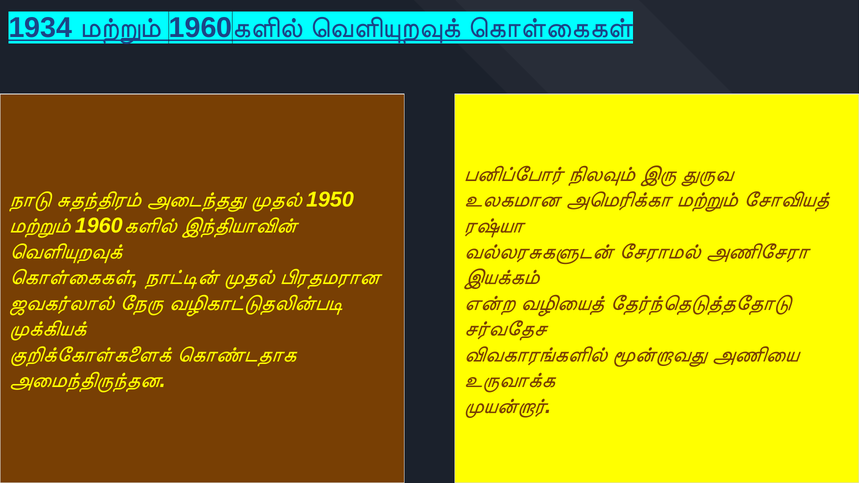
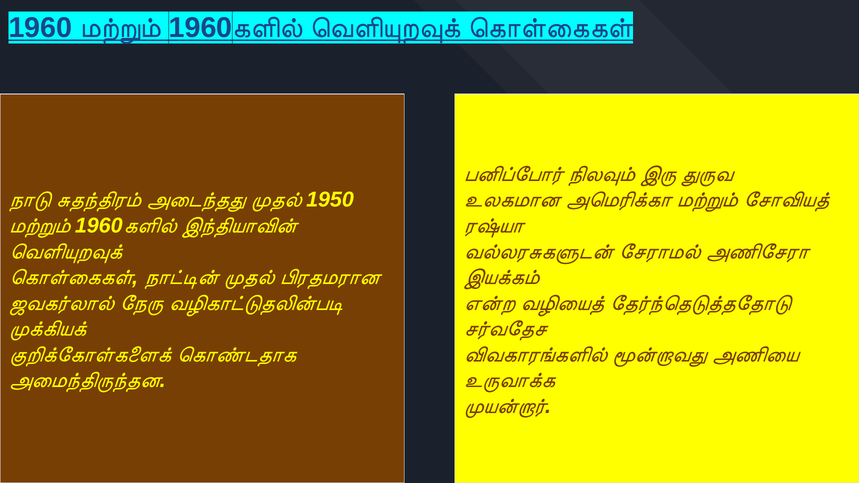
1934: 1934 -> 1960 (40, 28)
